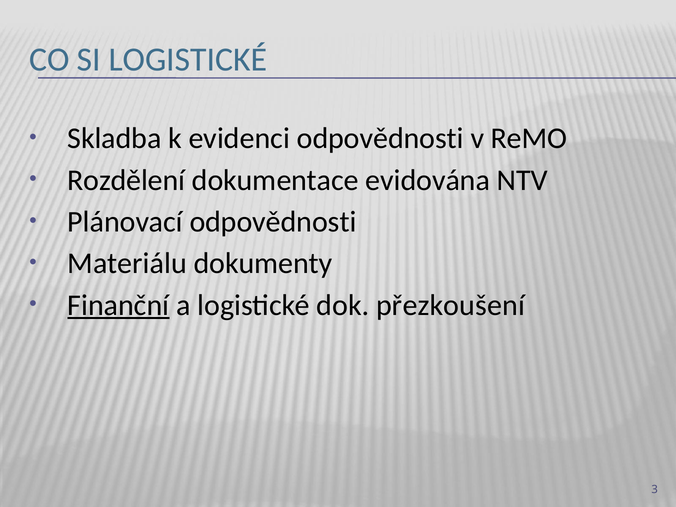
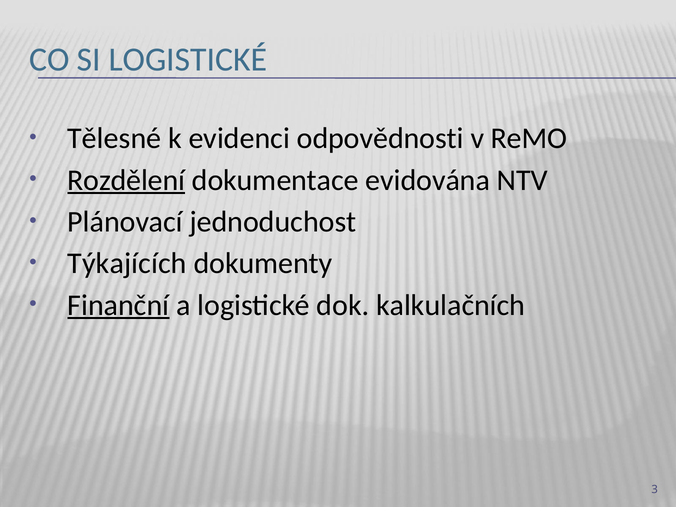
Skladba: Skladba -> Tělesné (114, 138)
Rozdělení underline: none -> present (126, 180)
Plánovací odpovědnosti: odpovědnosti -> jednoduchost (273, 222)
Materiálu: Materiálu -> Týkajících (127, 264)
přezkoušení: přezkoušení -> kalkulačních (451, 305)
